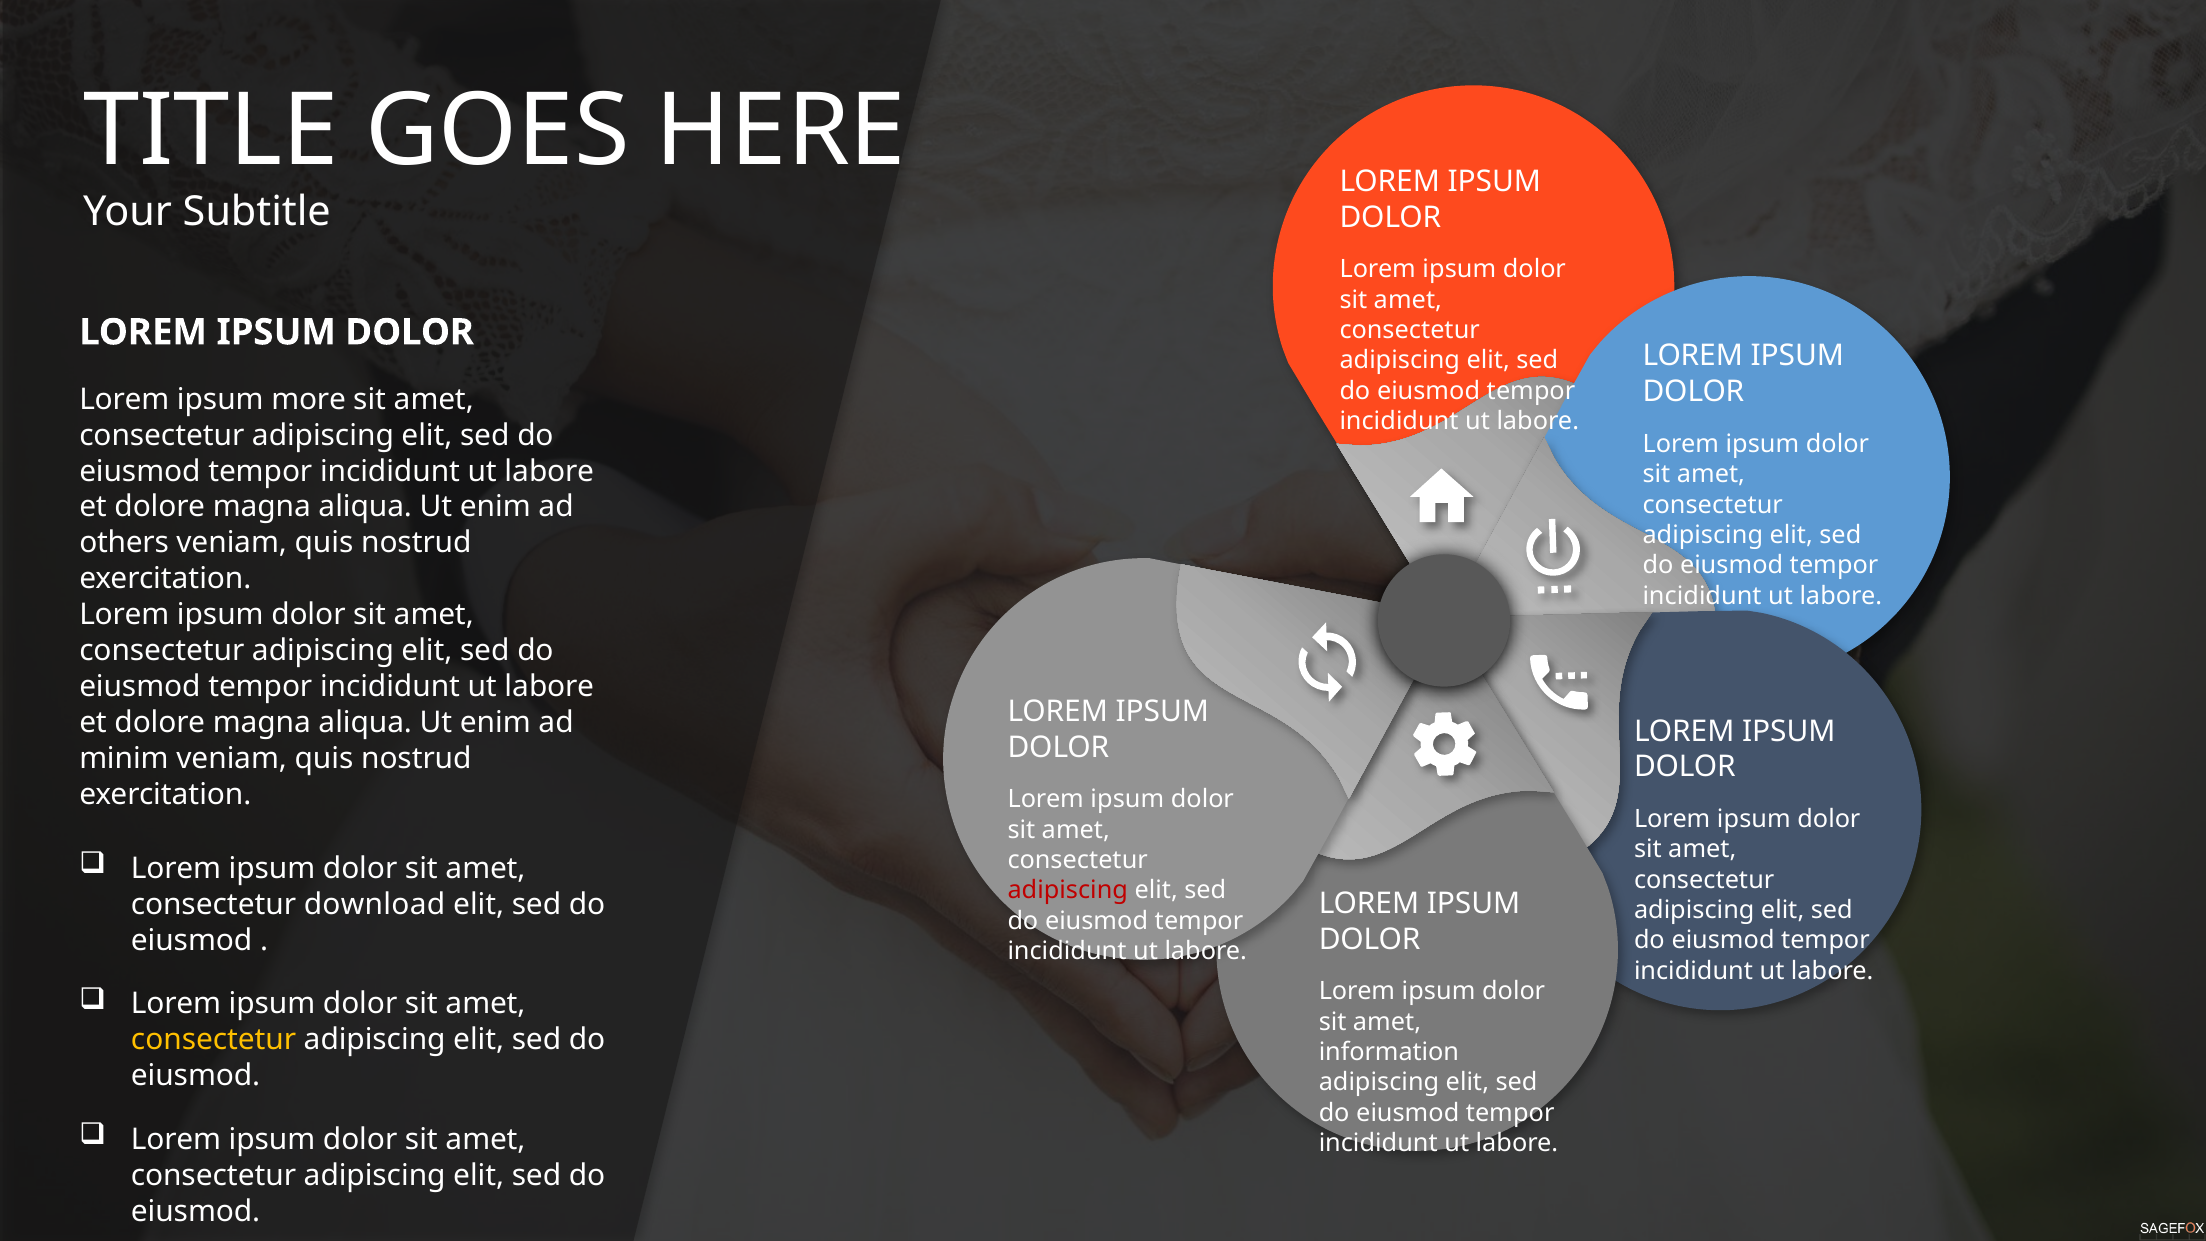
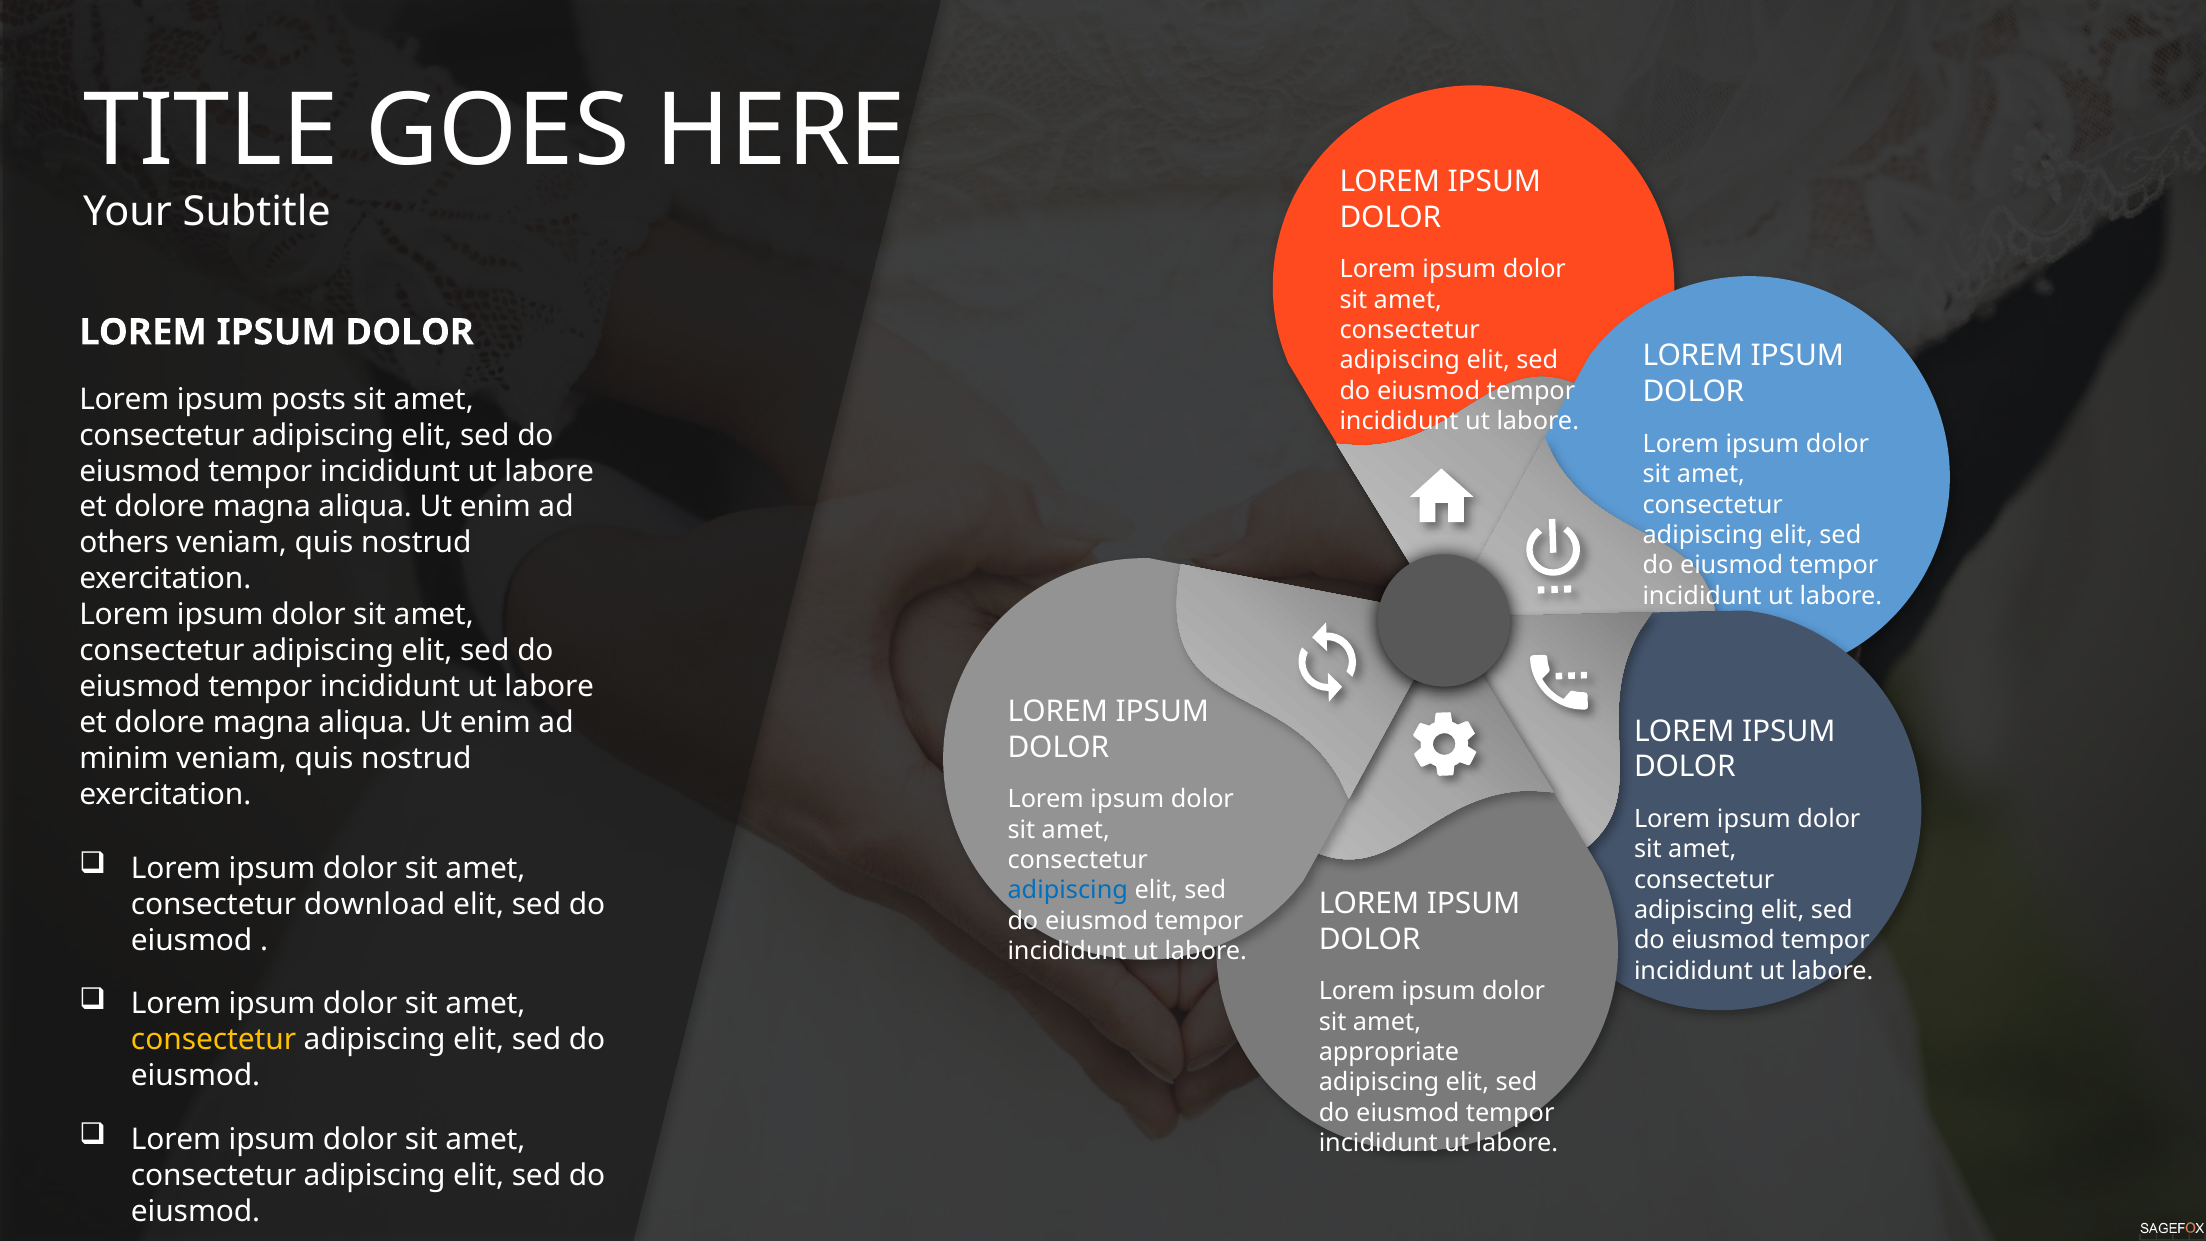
more: more -> posts (309, 399)
adipiscing colour: red -> blue (1068, 890)
information: information -> appropriate (1389, 1052)
